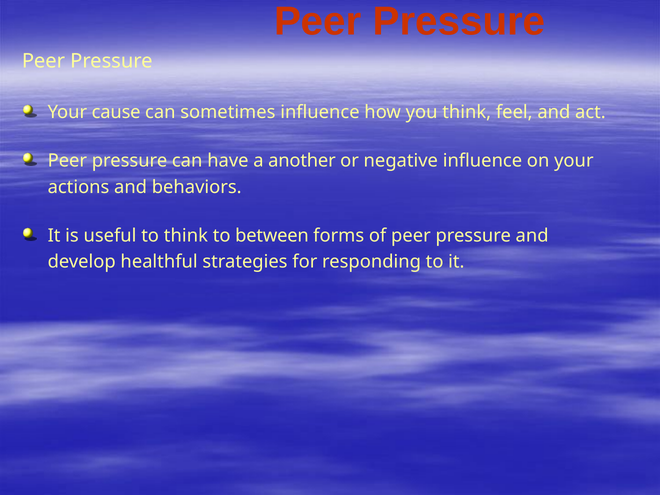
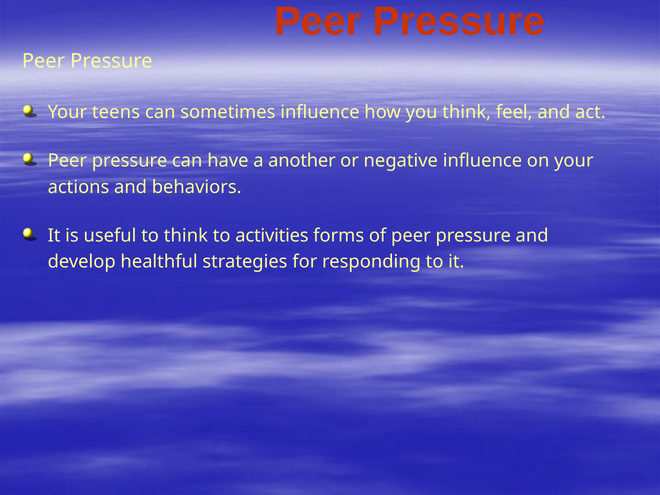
cause: cause -> teens (116, 112)
between: between -> activities (272, 235)
